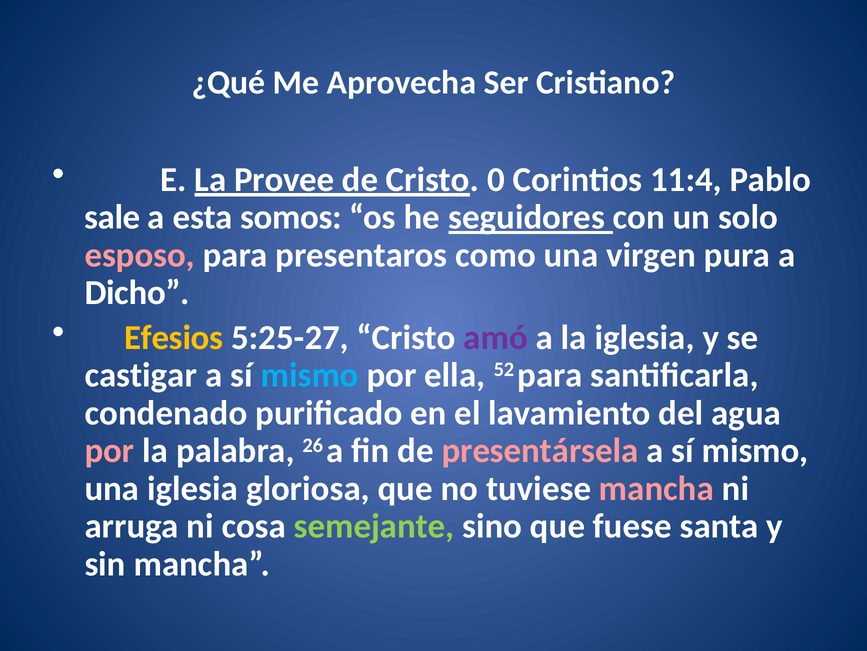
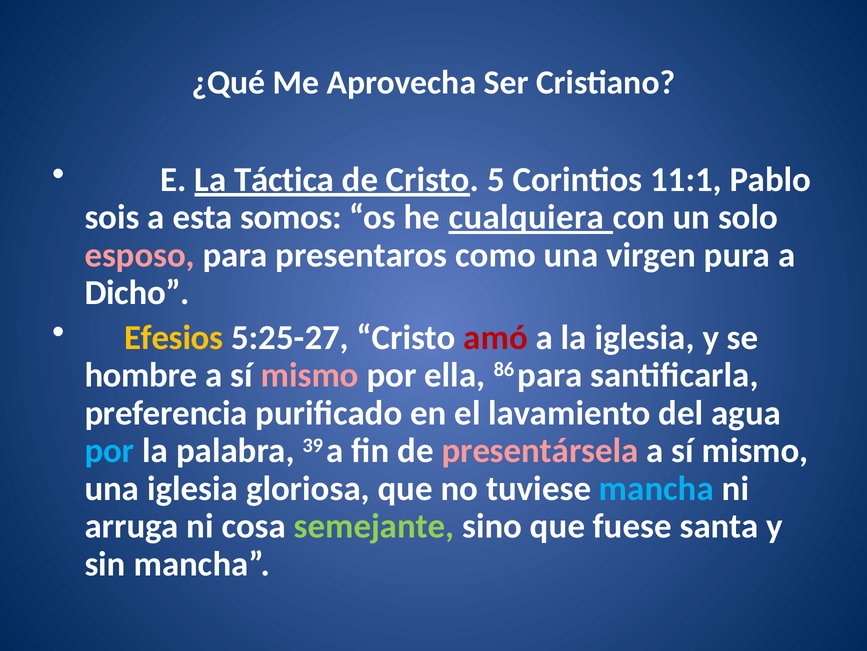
Provee: Provee -> Táctica (284, 179)
0: 0 -> 5 (496, 179)
11:4: 11:4 -> 11:1 (686, 179)
sale: sale -> sois (112, 217)
seguidores: seguidores -> cualquiera (526, 217)
amó colour: purple -> red (496, 337)
castigar: castigar -> hombre (141, 375)
mismo colour: light blue -> pink (310, 375)
52: 52 -> 86 (504, 369)
condenado: condenado -> preferencia (166, 413)
por colour: pink -> light blue (109, 450)
26: 26 -> 39 (313, 445)
mancha colour: pink -> light blue (656, 488)
